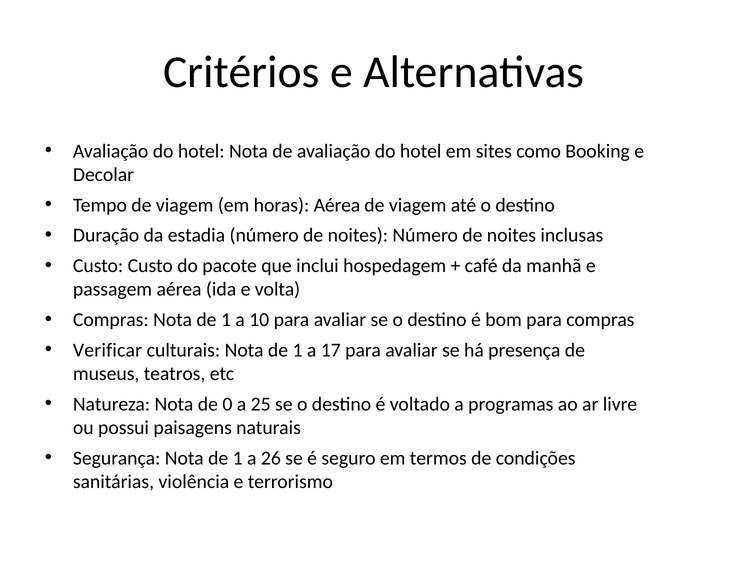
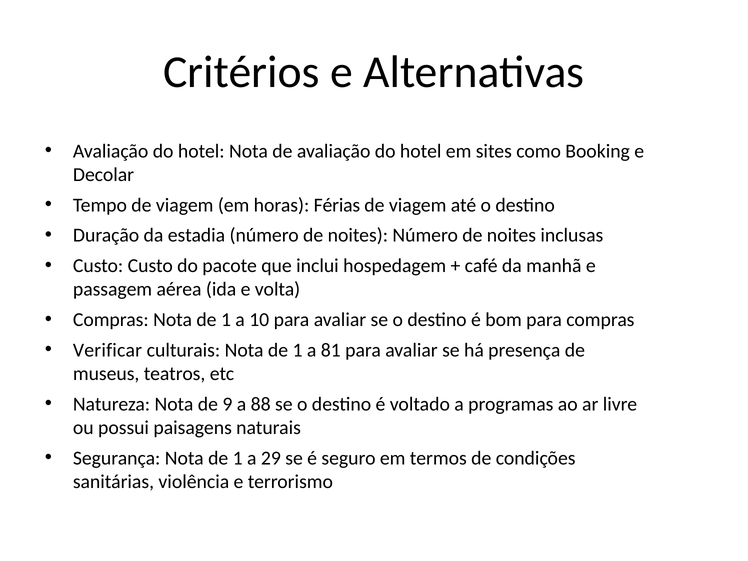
horas Aérea: Aérea -> Férias (337, 205)
17: 17 -> 81 (331, 350)
0: 0 -> 9 (227, 404)
25: 25 -> 88 (261, 404)
26: 26 -> 29 (271, 458)
